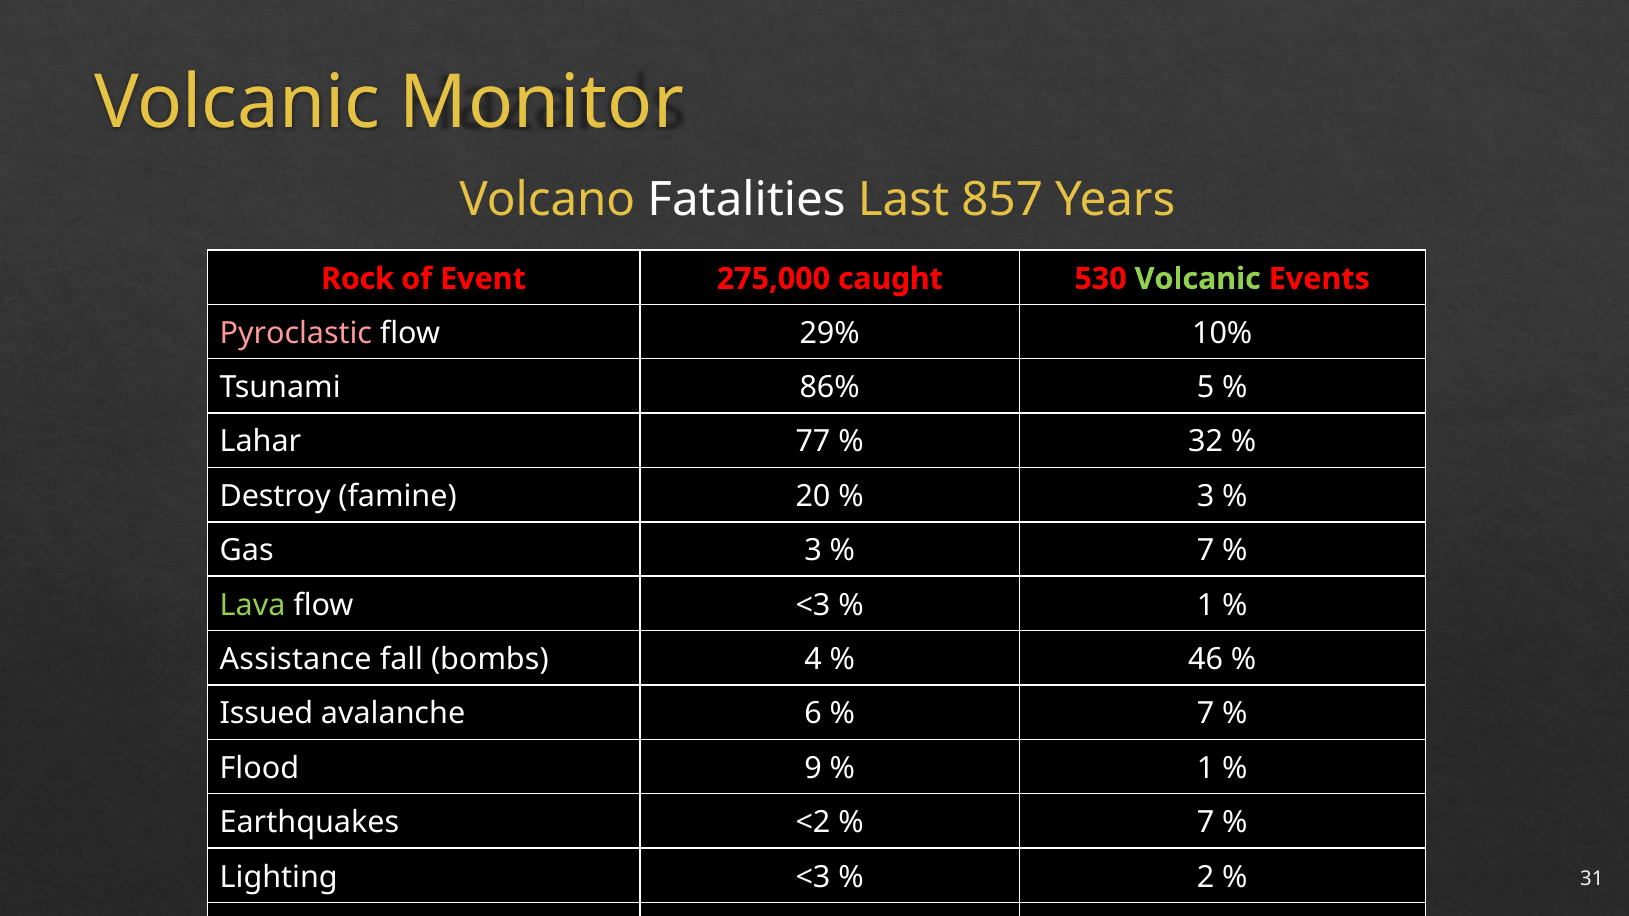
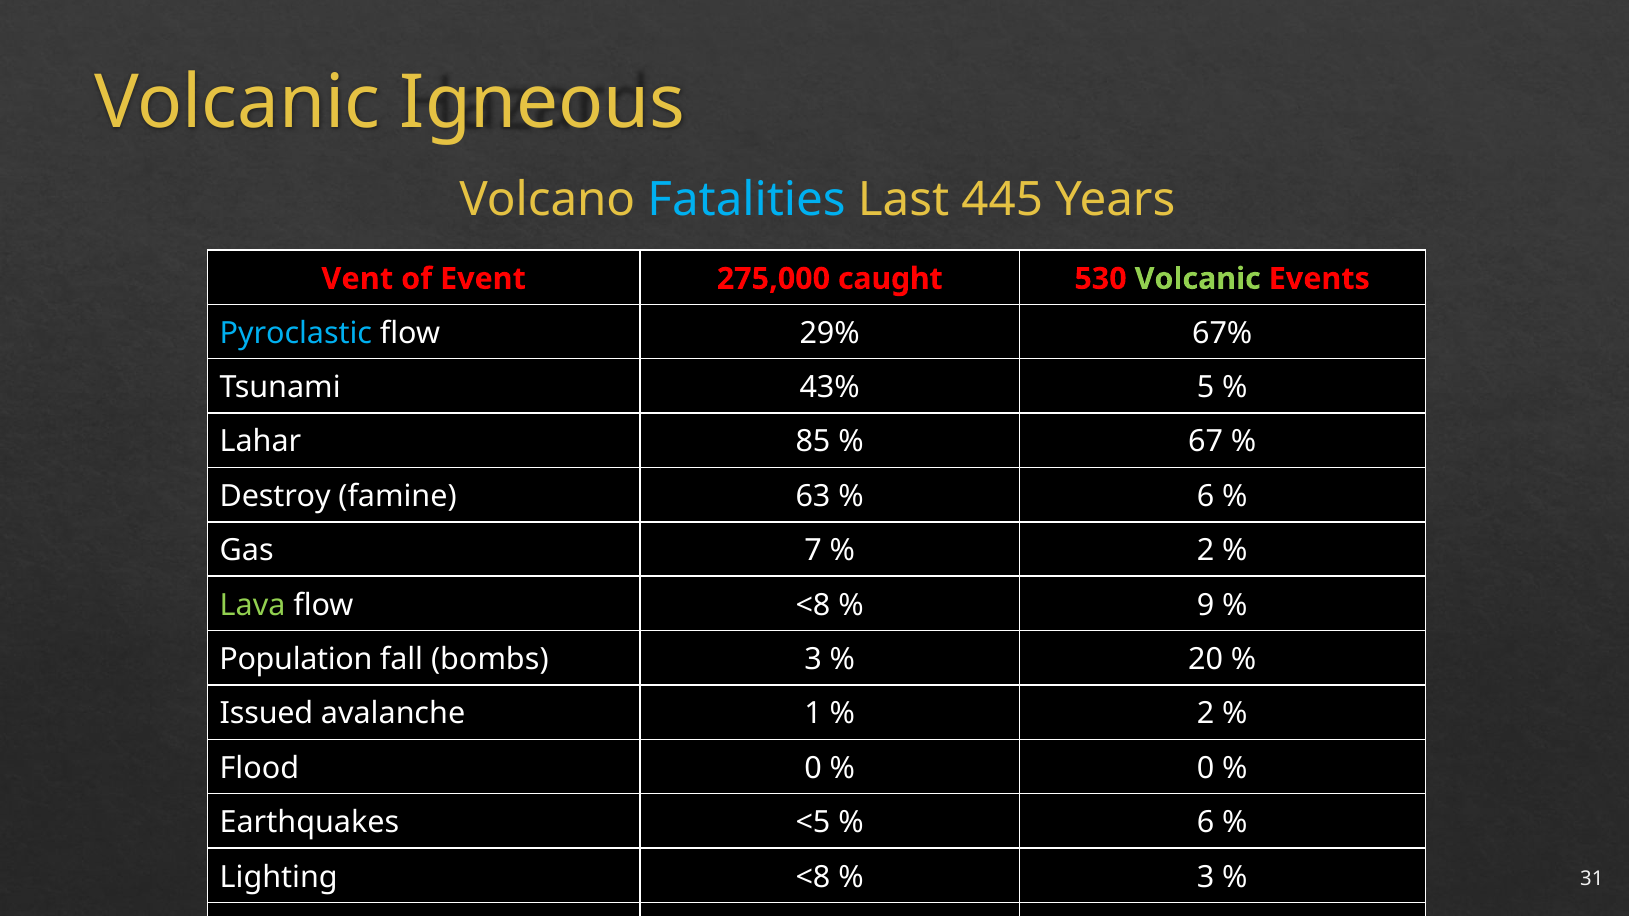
Monitor: Monitor -> Igneous (543, 103)
Fatalities colour: white -> light blue (747, 200)
857: 857 -> 445 (1002, 200)
Rock: Rock -> Vent (357, 279)
Pyroclastic colour: pink -> light blue (296, 333)
10%: 10% -> 67% (1222, 333)
86%: 86% -> 43% (830, 388)
77: 77 -> 85 (813, 442)
32: 32 -> 67 (1206, 442)
famine 20: 20 -> 63 (813, 496)
3: 3 -> 6 (1206, 496)
Gas 3: 3 -> 7 (813, 551)
7: 7 -> 2 (1206, 551)
flow <3: <3 -> <8 (813, 605)
1: 1 -> 9 (1206, 605)
Assistance: Assistance -> Population (296, 660)
bombs 4: 4 -> 3 (813, 660)
46: 46 -> 20 (1206, 660)
6: 6 -> 1 (813, 714)
7: 7 -> 2 (1206, 714)
Flood 9: 9 -> 0 (813, 768)
1: 1 -> 0 (1206, 768)
<2: <2 -> <5 (813, 823)
7: 7 -> 6 (1206, 823)
Lighting <3: <3 -> <8 (813, 877)
2: 2 -> 3 (1206, 877)
